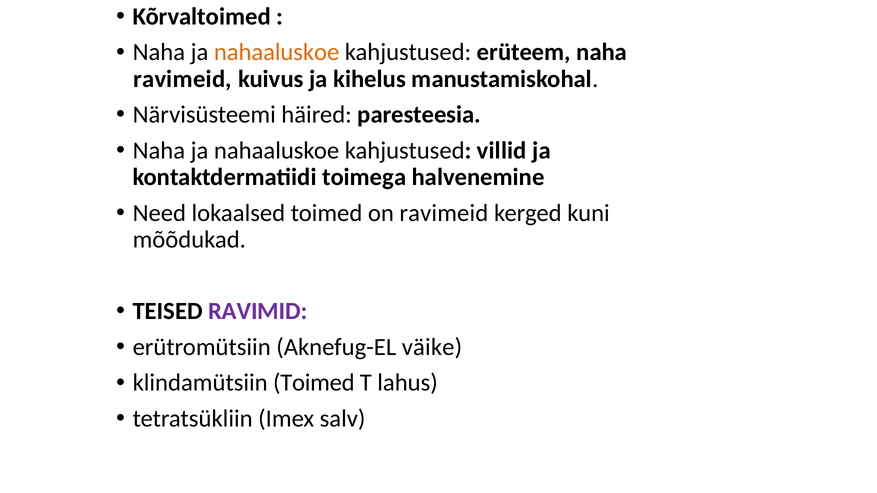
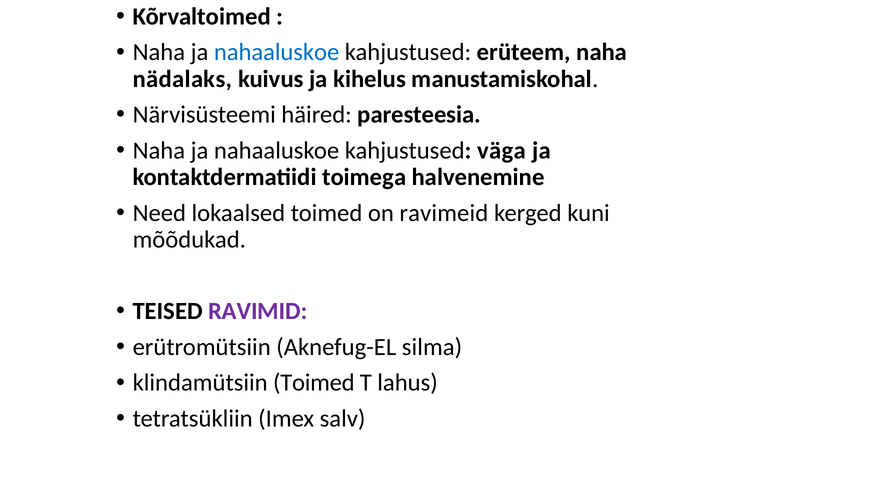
nahaaluskoe colour: orange -> blue (277, 52)
ravimeid: ravimeid -> nädalaks (182, 79)
villid: villid -> väga (502, 151)
väike: väike -> silma (432, 347)
